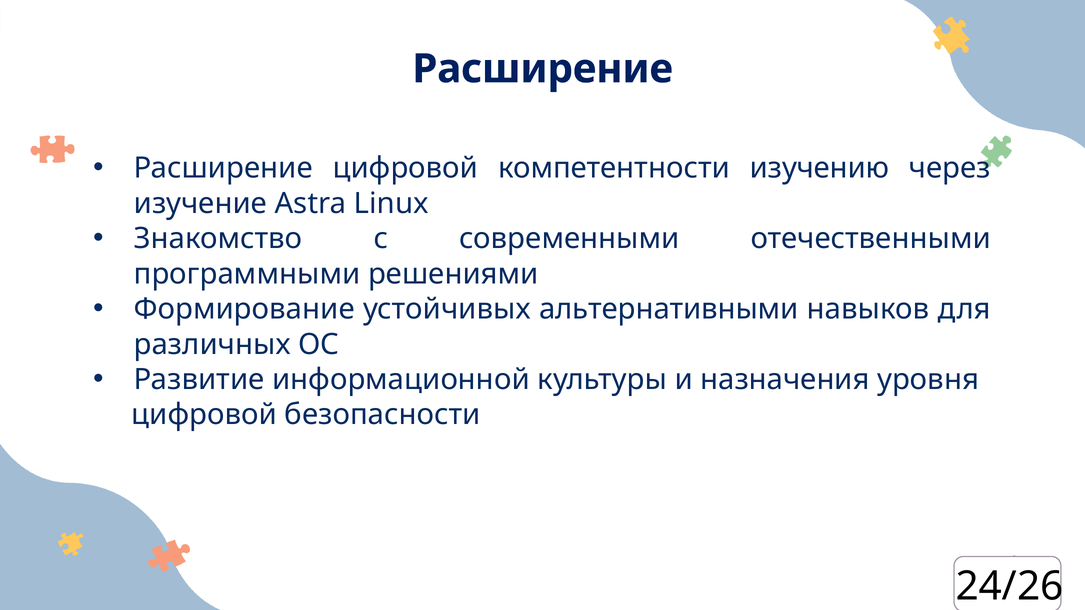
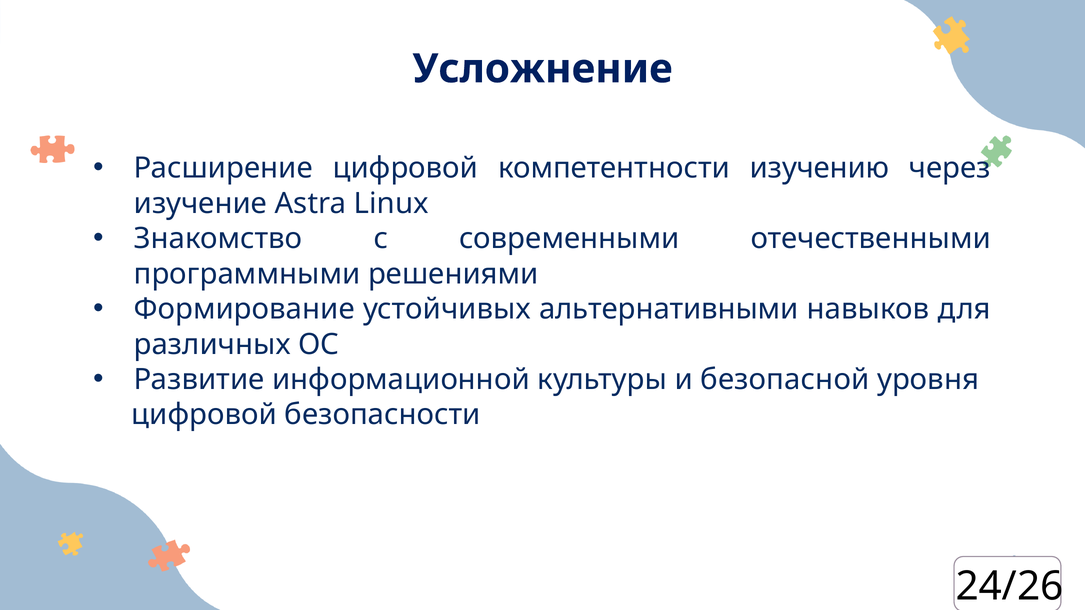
Расширение: Расширение -> Усложнение (543, 69)
назначения: назначения -> безопасной (785, 380)
